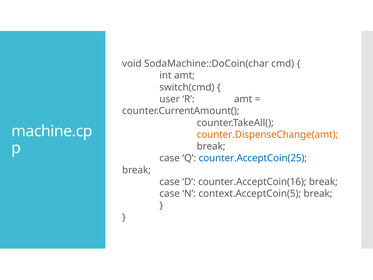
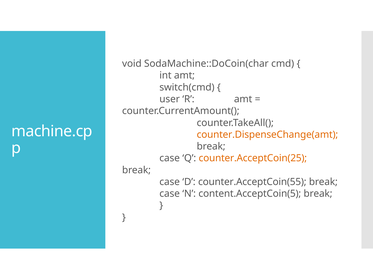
counter.AcceptCoin(25 colour: blue -> orange (253, 158)
counter.AcceptCoin(16: counter.AcceptCoin(16 -> counter.AcceptCoin(55 (252, 182)
context.AcceptCoin(5: context.AcceptCoin(5 -> content.AcceptCoin(5 (250, 193)
